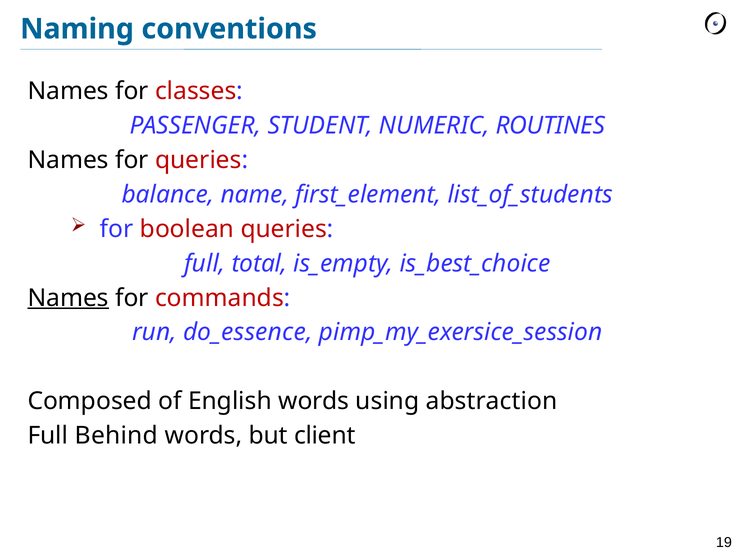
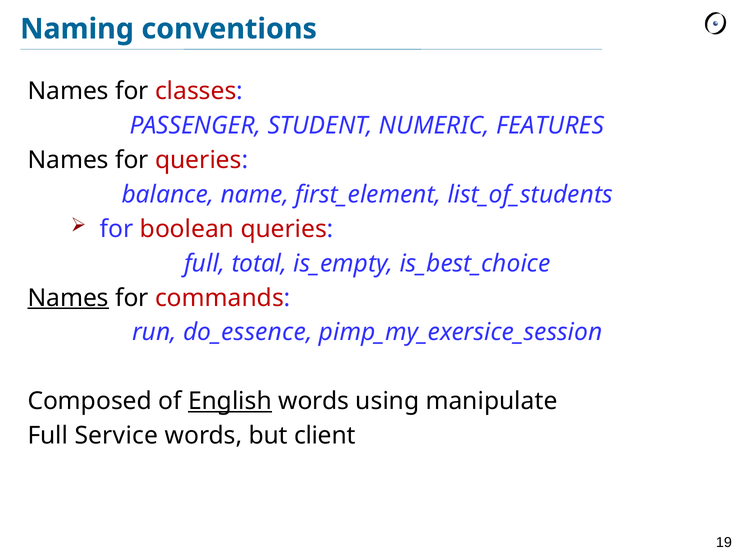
ROUTINES: ROUTINES -> FEATURES (550, 126)
English underline: none -> present (230, 401)
abstraction: abstraction -> manipulate (492, 401)
Behind: Behind -> Service (116, 436)
